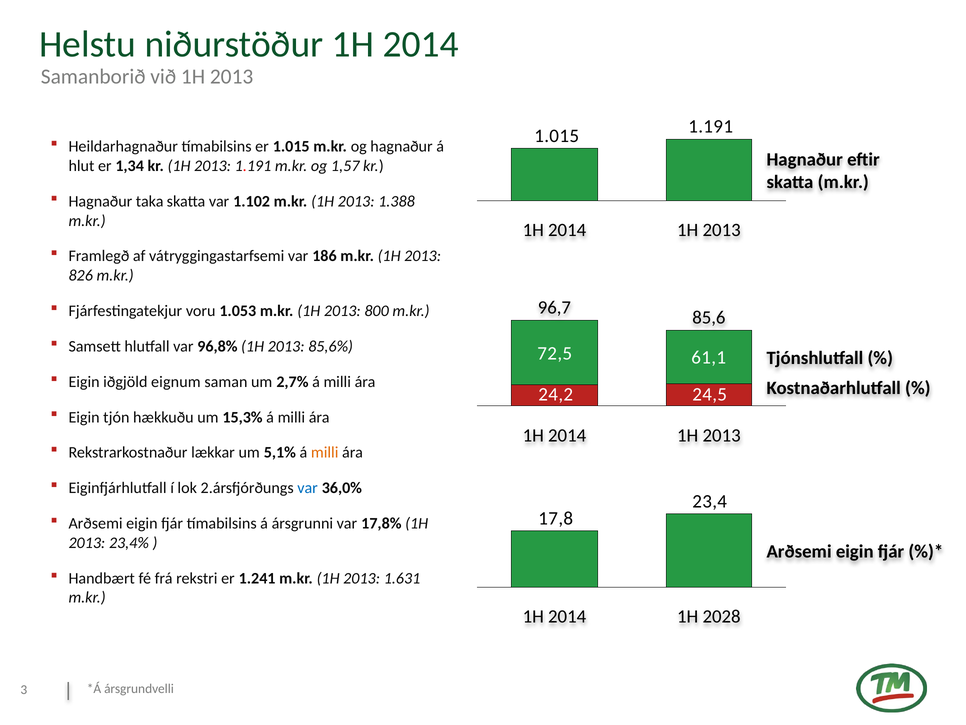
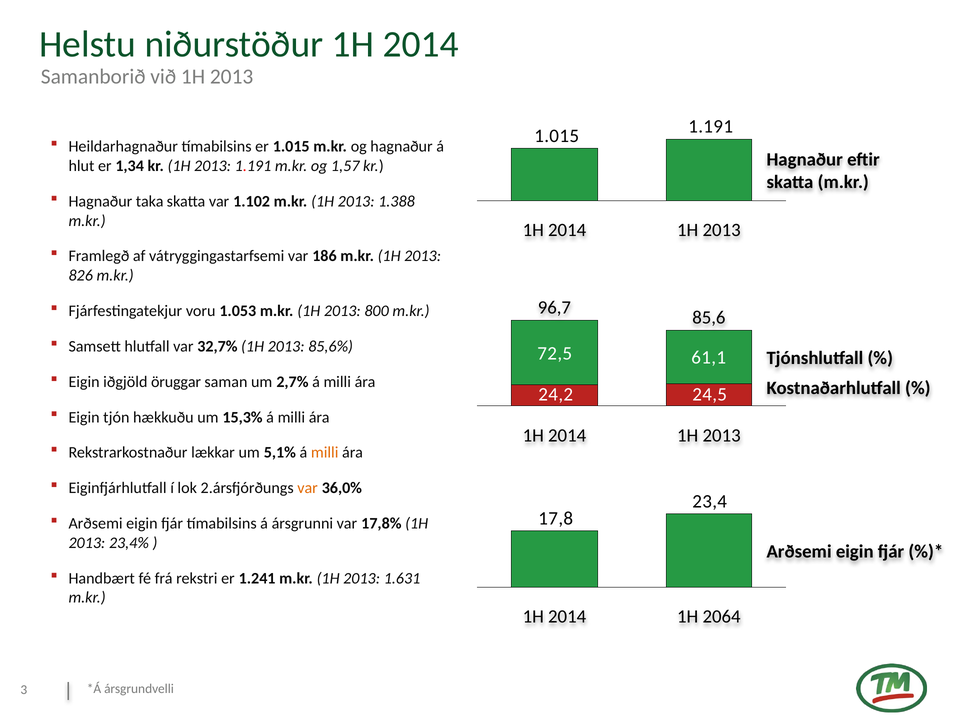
96,8%: 96,8% -> 32,7% (217, 346)
eignum: eignum -> öruggar (176, 382)
var colour: blue -> orange (308, 488)
2028: 2028 -> 2064 (722, 616)
